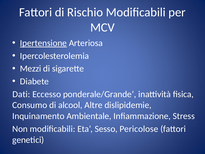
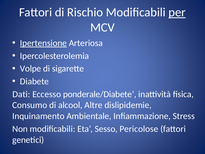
per underline: none -> present (177, 12)
Mezzi: Mezzi -> Volpe (31, 69)
ponderale/Grande: ponderale/Grande -> ponderale/Diabete (100, 94)
